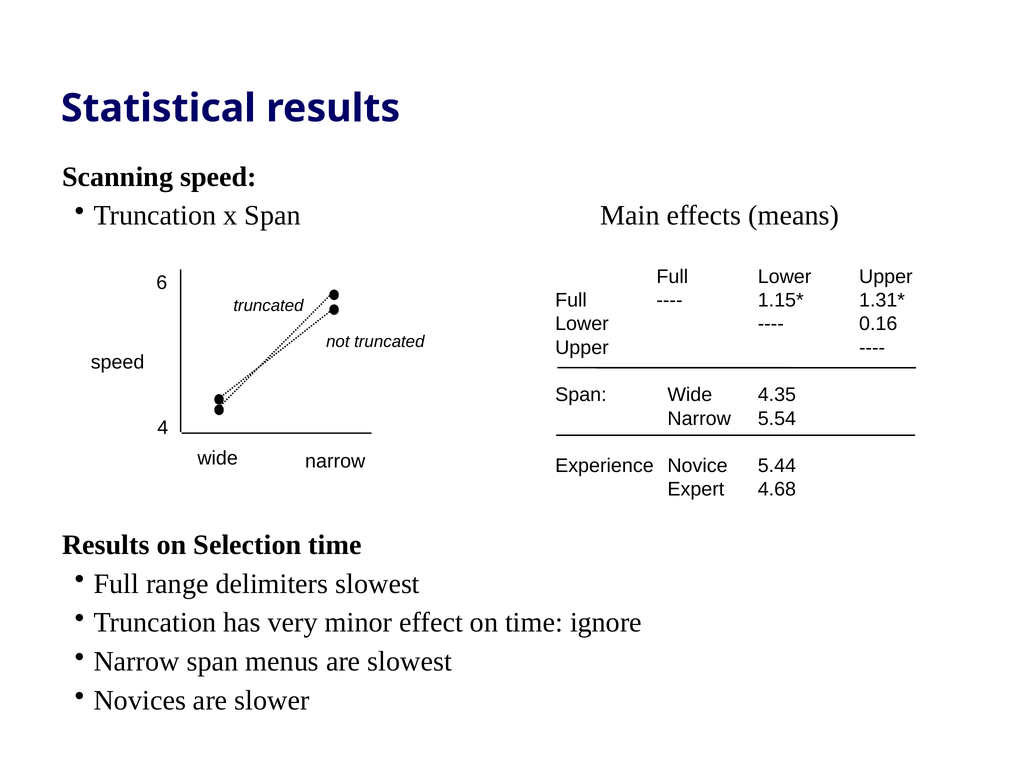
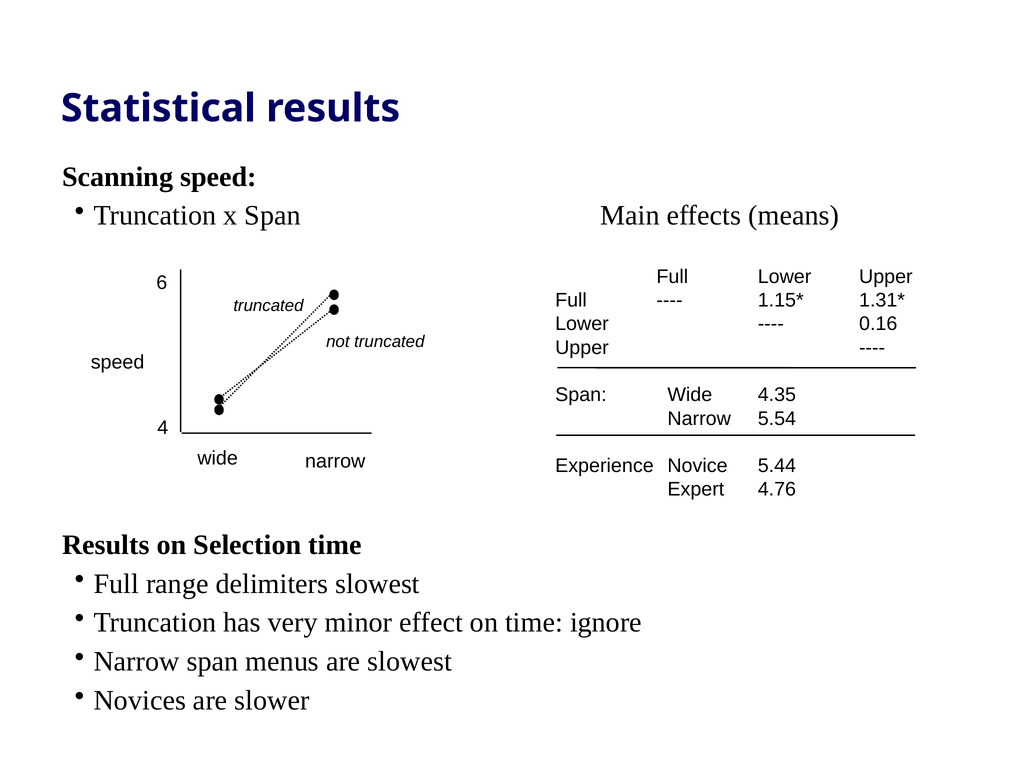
4.68: 4.68 -> 4.76 (777, 489)
